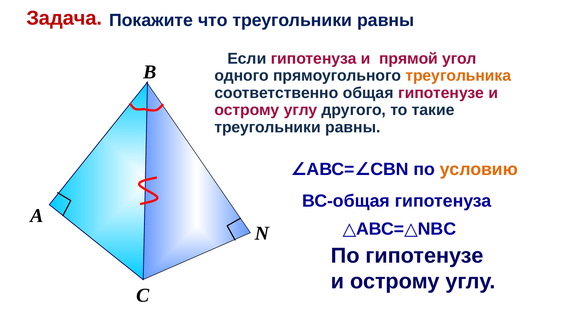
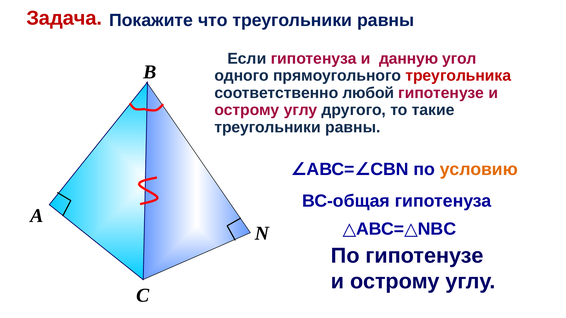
прямой: прямой -> данную (409, 59)
треугольника colour: orange -> red (458, 76)
общая: общая -> любой (368, 93)
